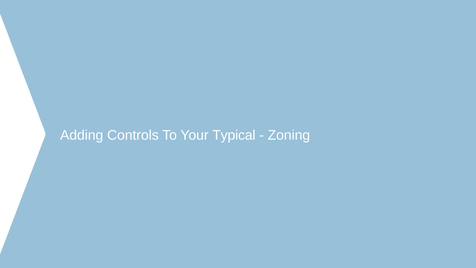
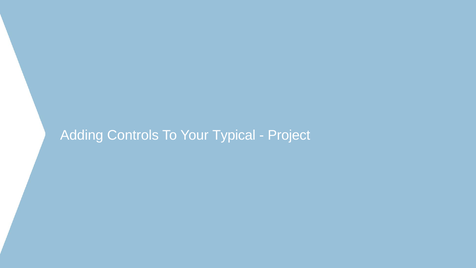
Zoning: Zoning -> Project (289, 135)
